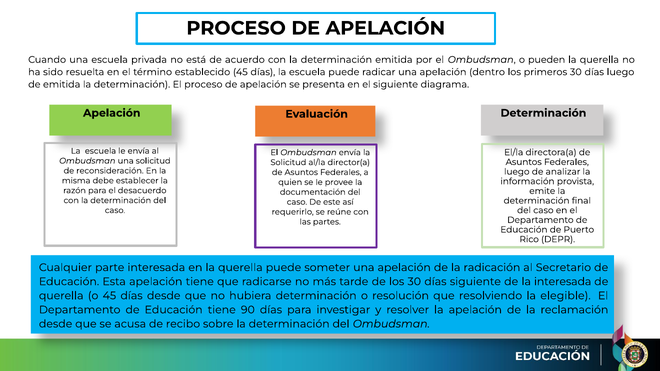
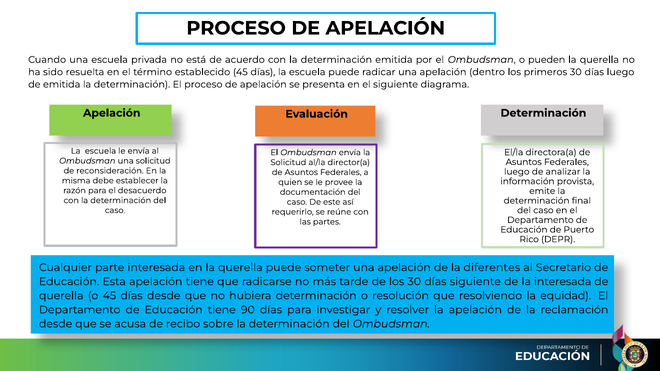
radicación: radicación -> diferentes (492, 268)
elegible: elegible -> equidad (566, 296)
